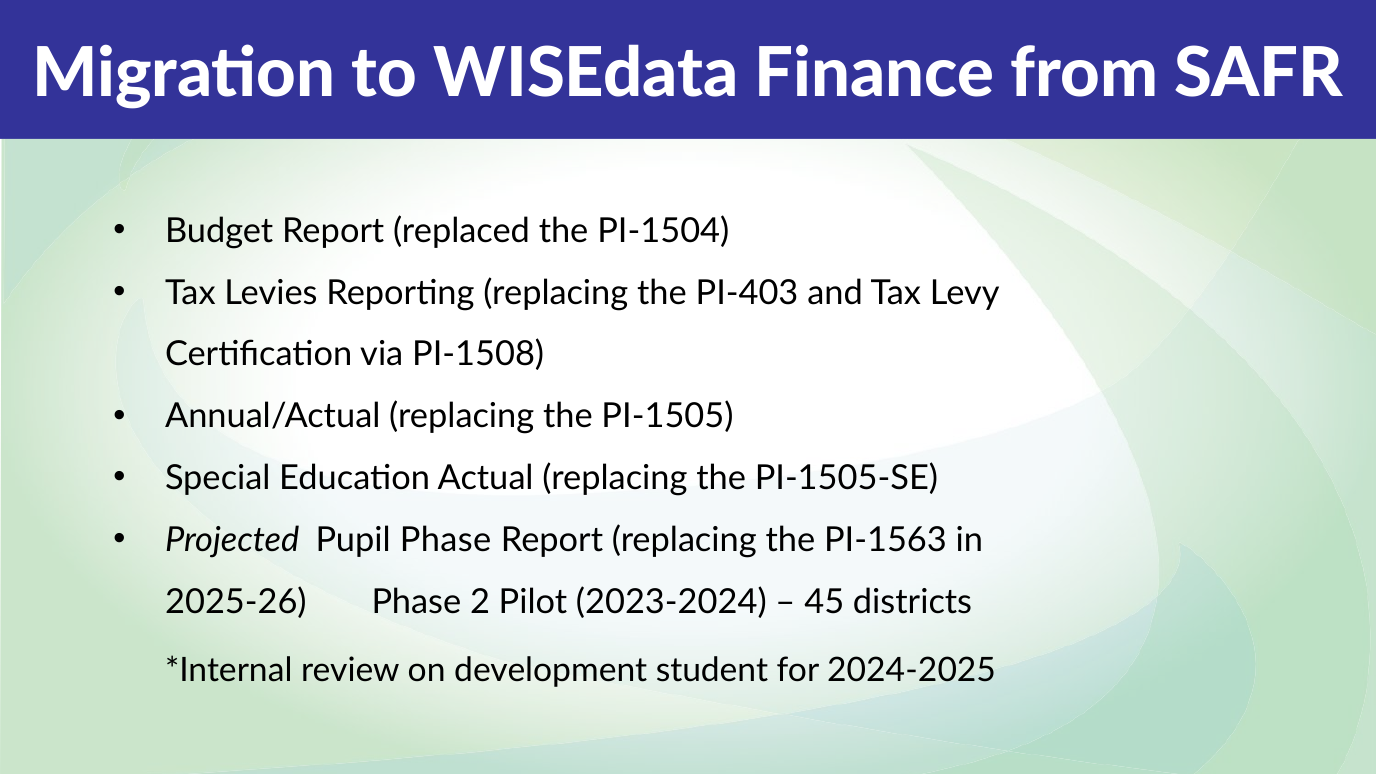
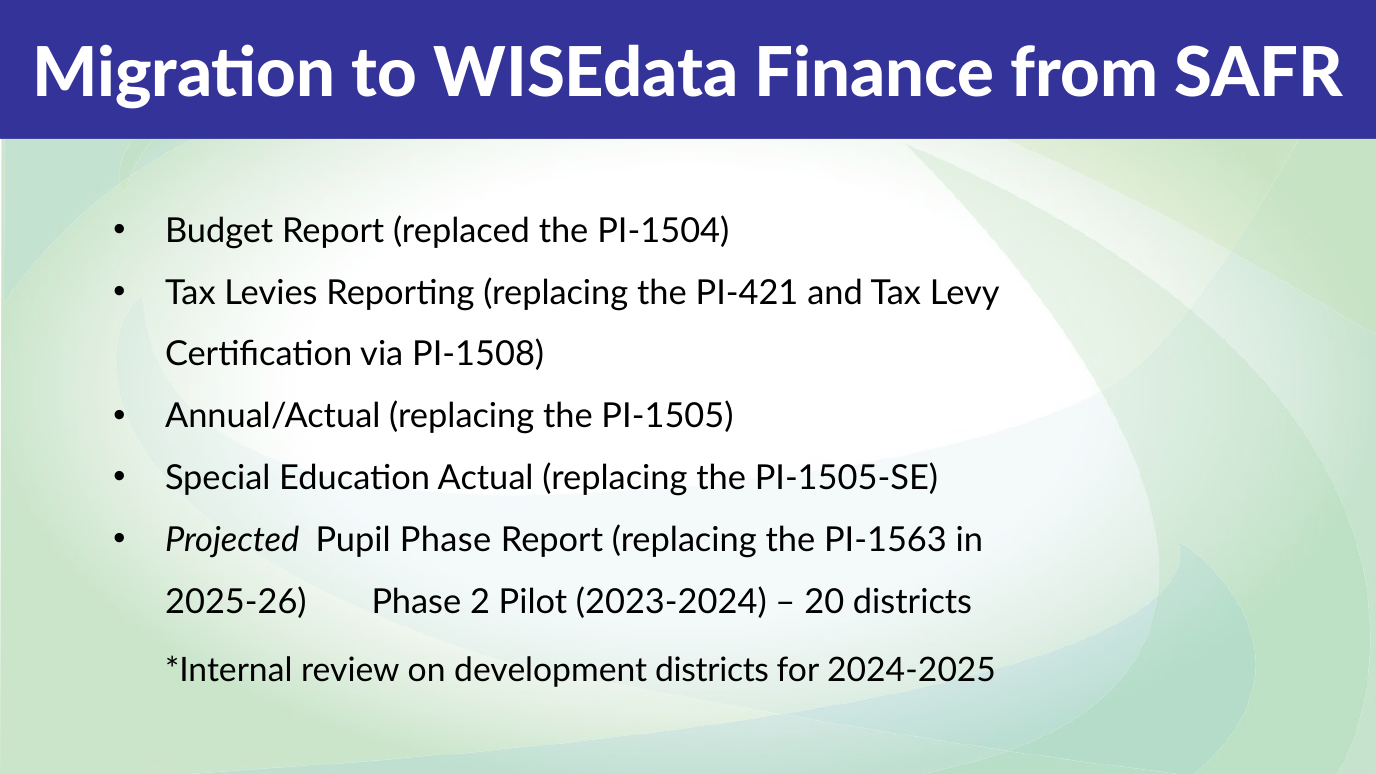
PI-403: PI-403 -> PI-421 (747, 293)
45: 45 -> 20 (824, 602)
development student: student -> districts (712, 670)
